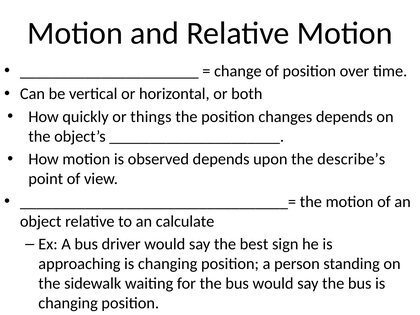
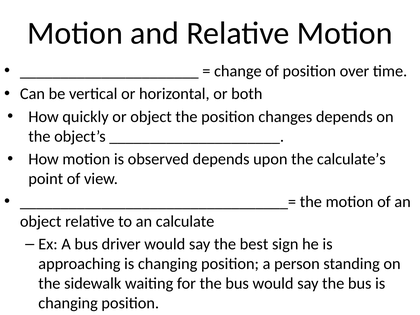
or things: things -> object (151, 117)
describe’s: describe’s -> calculate’s (351, 159)
